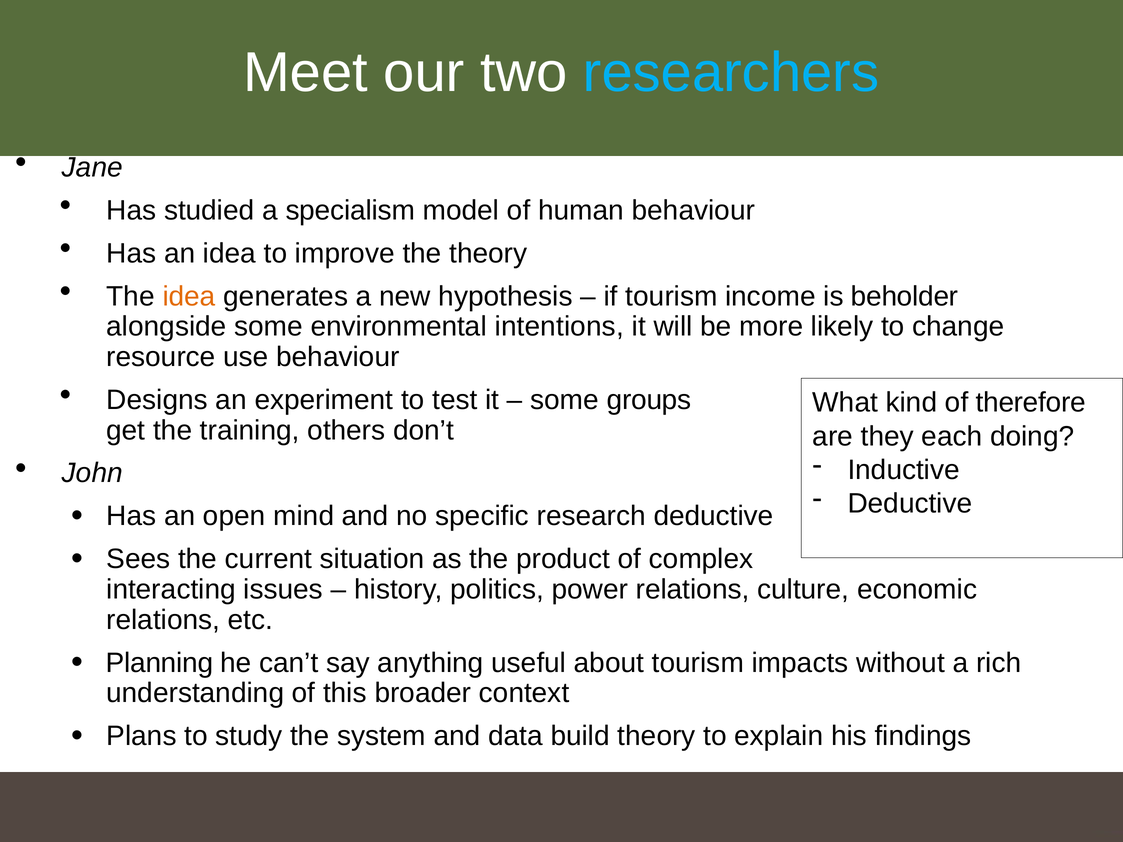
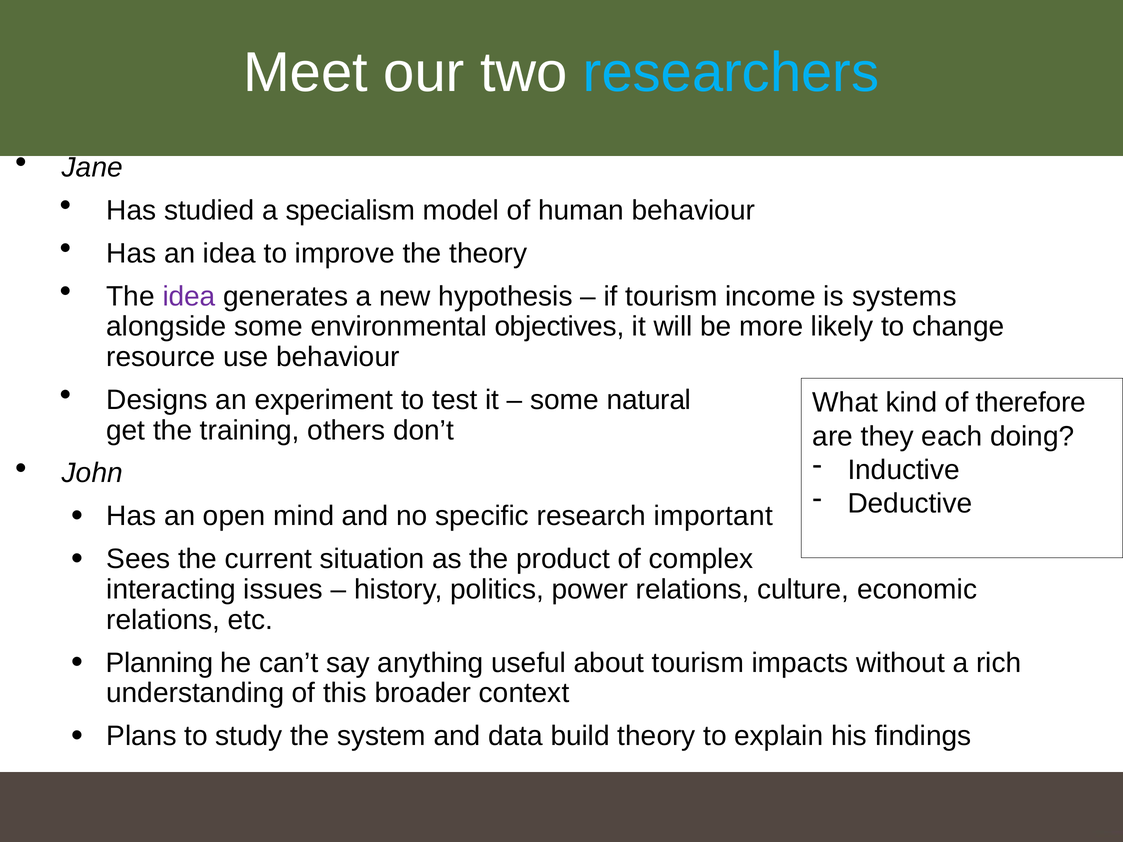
idea colour: orange -> purple (189, 296)
beholder: beholder -> systems (904, 296)
intentions: intentions -> objectives (559, 327)
groups: groups -> natural (649, 400)
research deductive: deductive -> important (713, 516)
